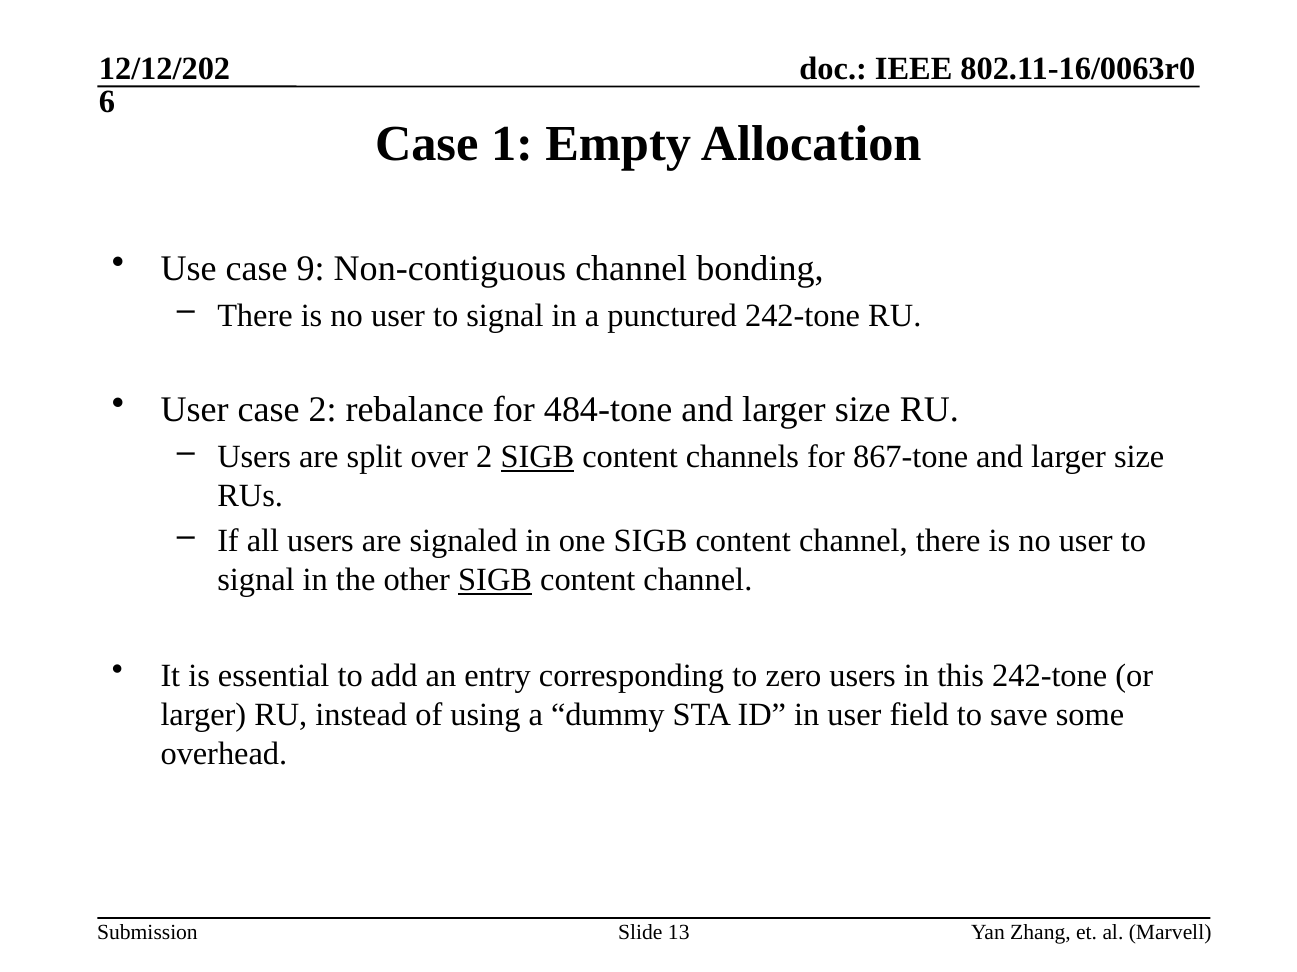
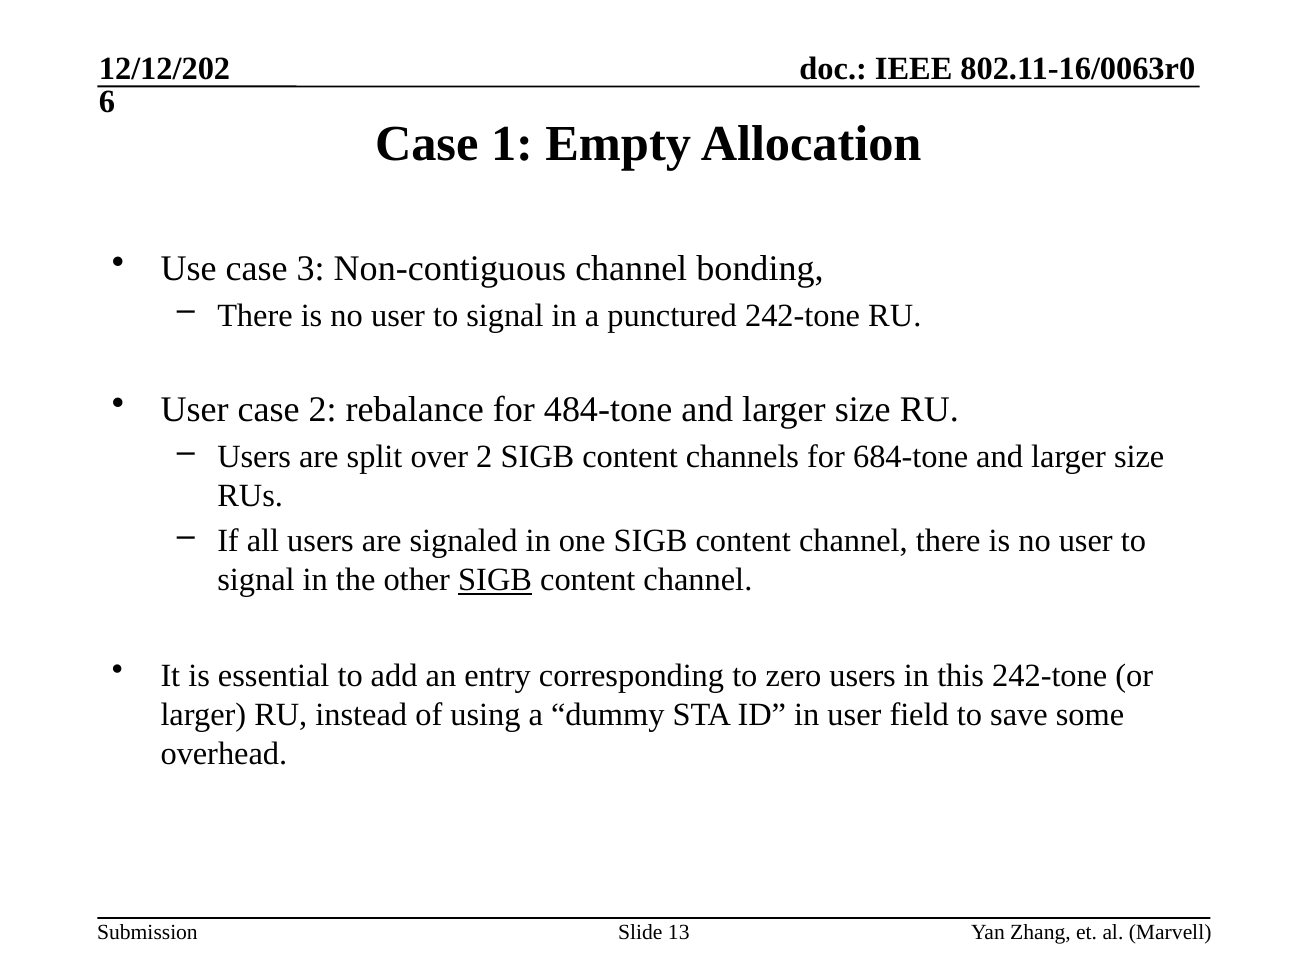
9: 9 -> 3 (311, 268)
SIGB underline: present -> none (537, 457)
867-tone: 867-tone -> 684-tone (911, 457)
